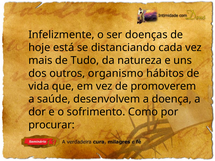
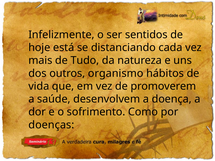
doenças: doenças -> sentidos (146, 35)
procurar: procurar -> doenças (51, 125)
